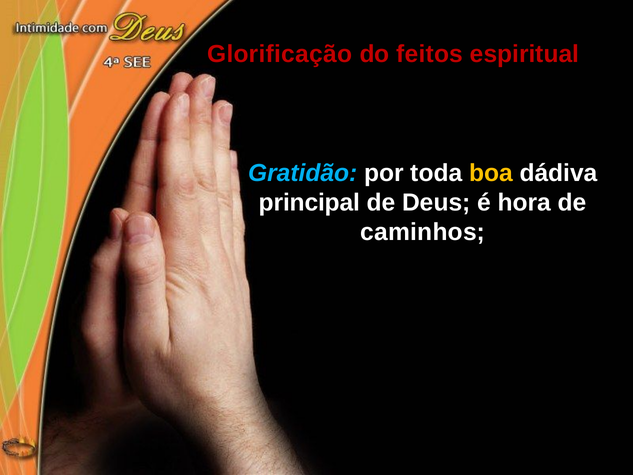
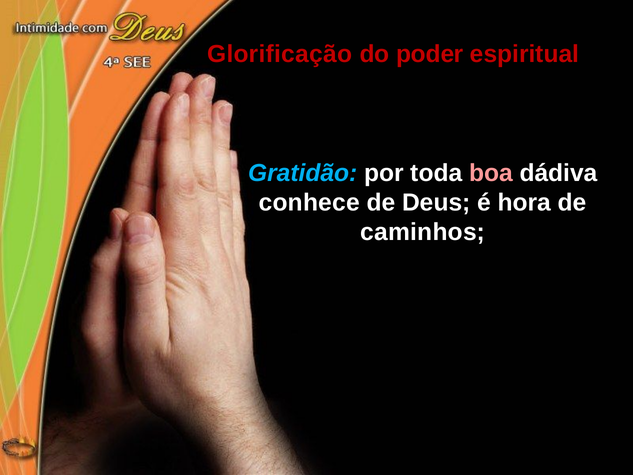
feitos: feitos -> poder (430, 54)
boa colour: yellow -> pink (491, 173)
principal: principal -> conhece (309, 202)
